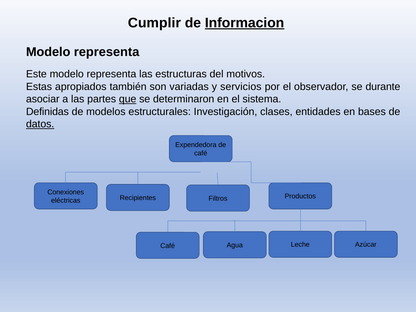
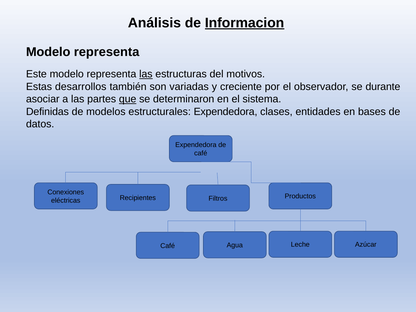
Cumplir: Cumplir -> Análisis (154, 23)
las underline: none -> present (146, 74)
apropiados: apropiados -> desarrollos (81, 87)
servicios: servicios -> creciente (241, 87)
estructurales Investigación: Investigación -> Expendedora (226, 112)
datos underline: present -> none (40, 124)
